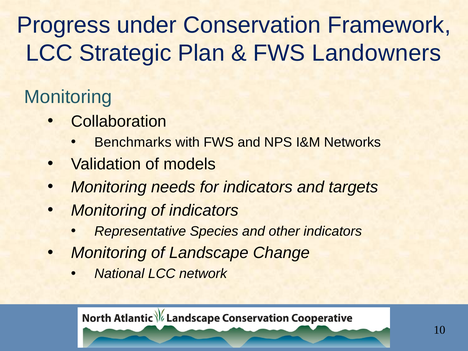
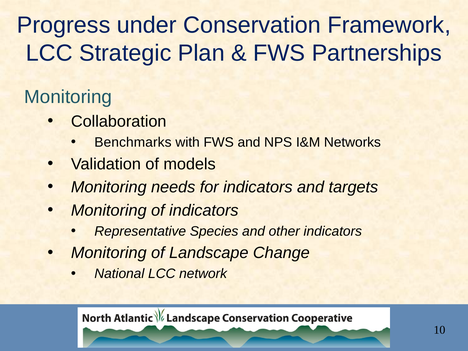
Landowners: Landowners -> Partnerships (377, 53)
